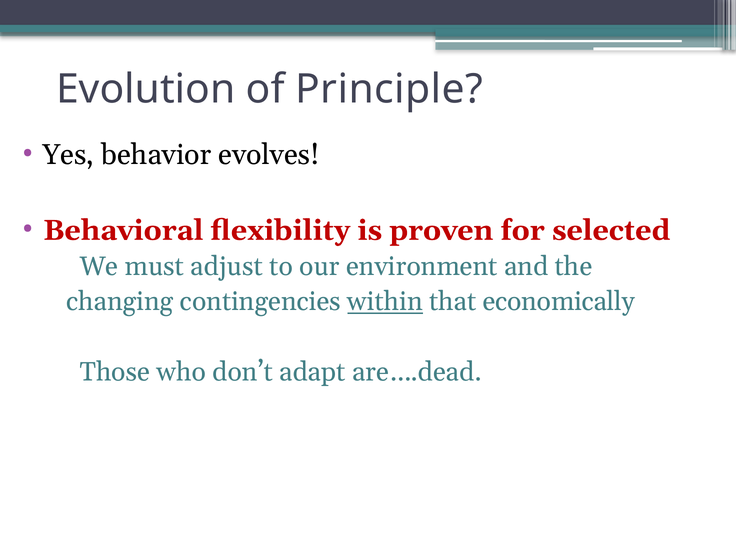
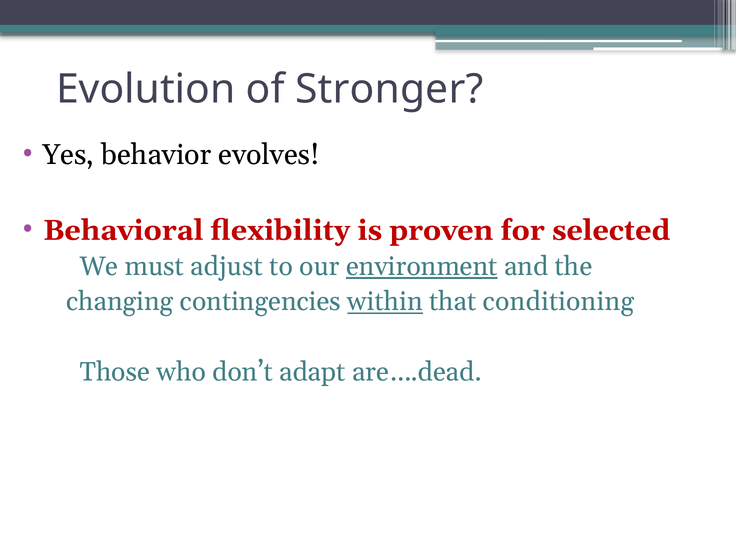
Principle: Principle -> Stronger (389, 89)
environment underline: none -> present (422, 267)
economically: economically -> conditioning (559, 302)
